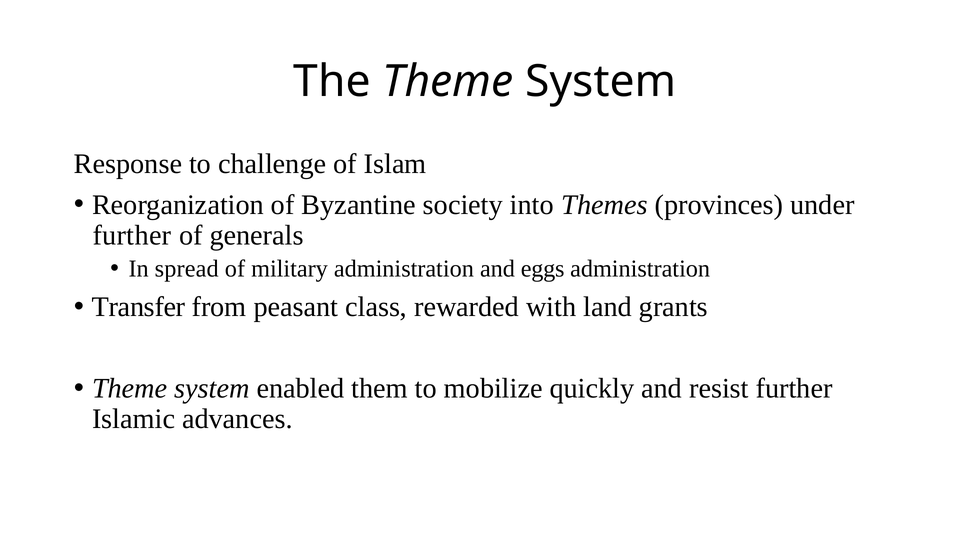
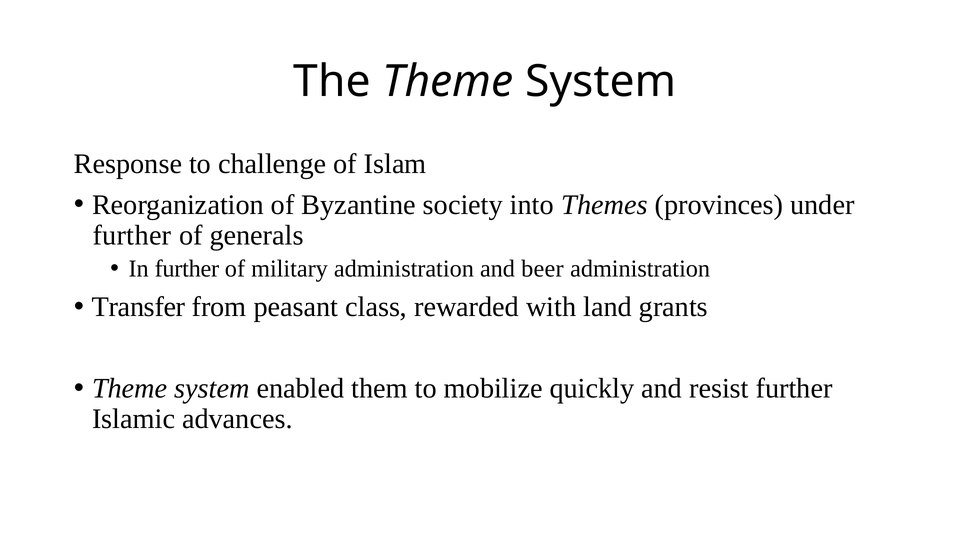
In spread: spread -> further (187, 268)
eggs: eggs -> beer (542, 268)
